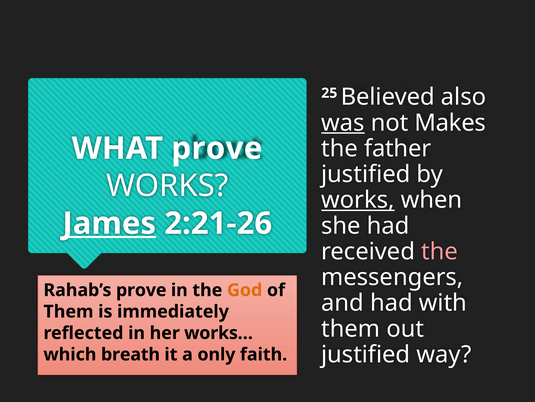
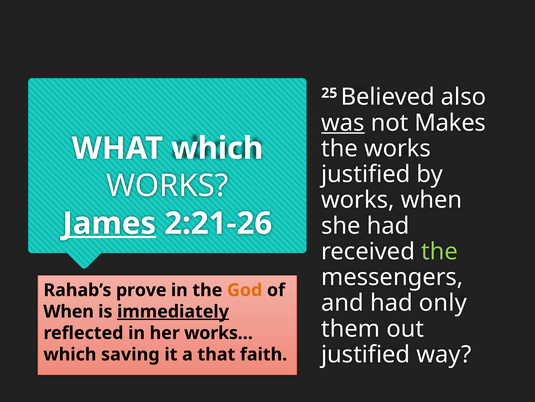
the father: father -> works (398, 148)
WHAT prove: prove -> which (217, 148)
works underline: present -> none (358, 200)
the colour: pink -> light green (440, 251)
with: with -> only (443, 302)
Them: Them -> When (69, 311)
immediately underline: none -> present (173, 311)
breath: breath -> saving (130, 354)
only: only -> that (216, 354)
